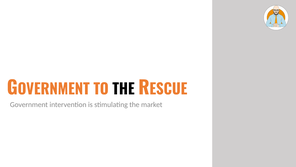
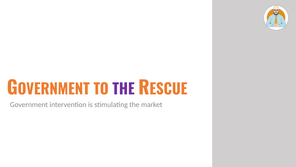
THE colour: black -> purple (123, 89)
